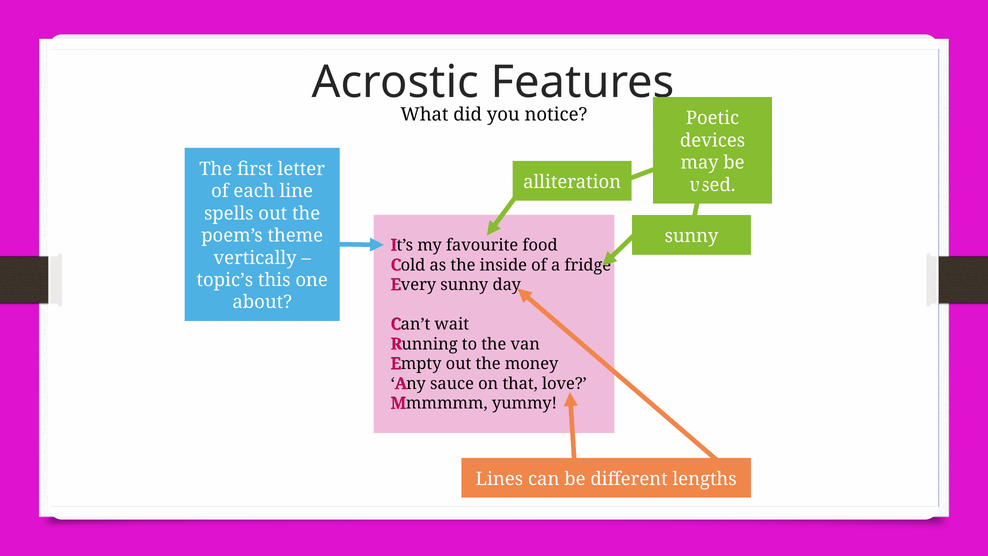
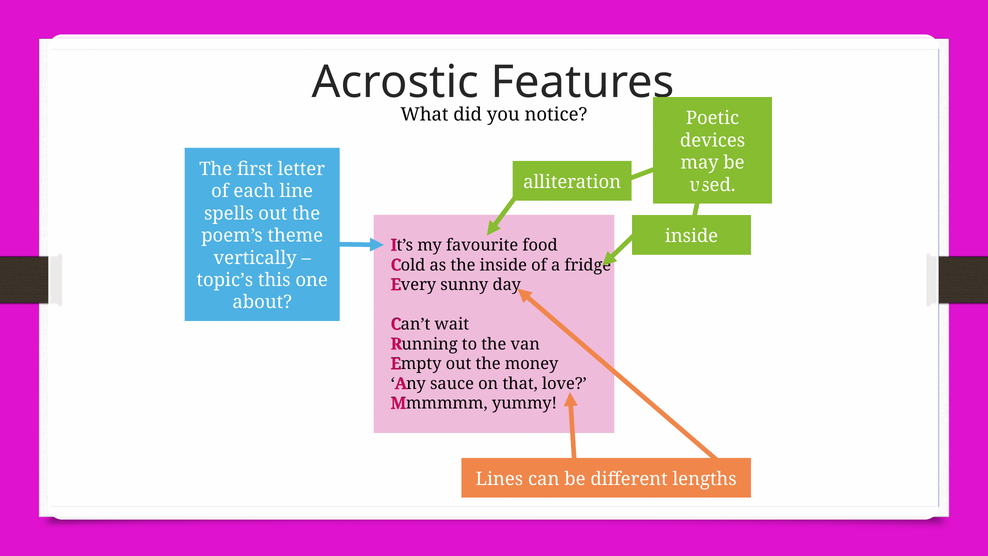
sunny: sunny -> inside (692, 236)
